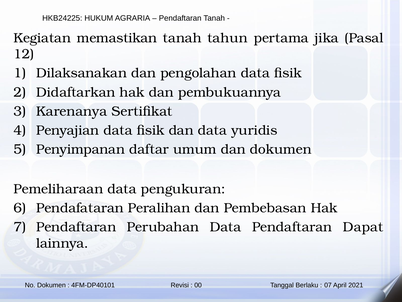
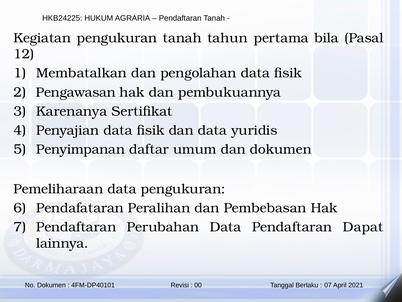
Kegiatan memastikan: memastikan -> pengukuran (117, 38)
jika: jika -> bila (327, 38)
Dilaksanakan: Dilaksanakan -> Membatalkan (81, 73)
Didaftarkan: Didaftarkan -> Pengawasan (76, 92)
